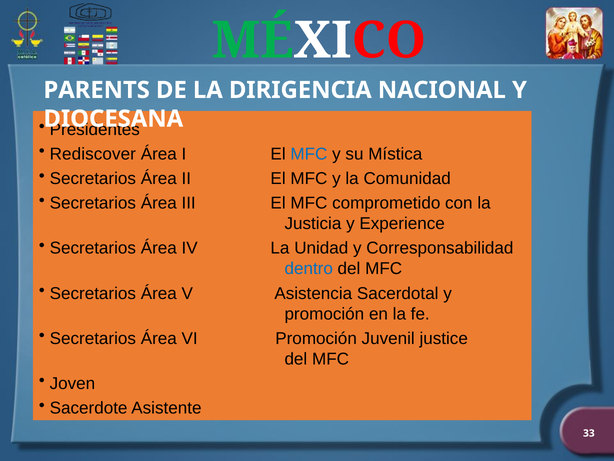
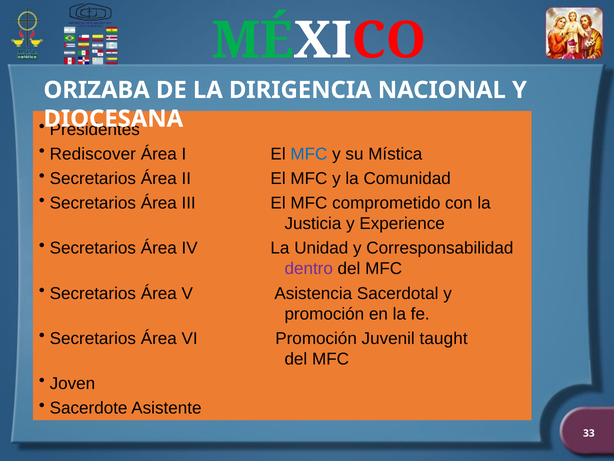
PARENTS: PARENTS -> ORIZABA (97, 90)
dentro colour: blue -> purple (309, 269)
justice: justice -> taught (444, 338)
